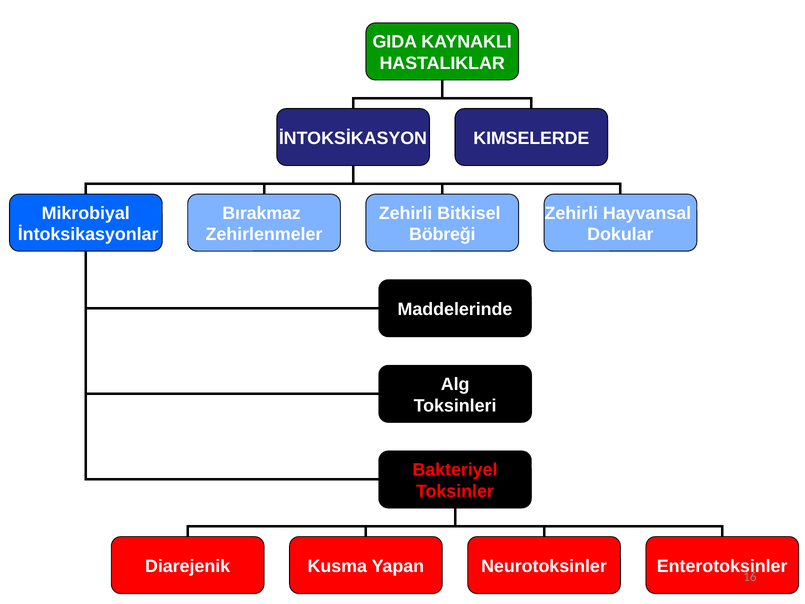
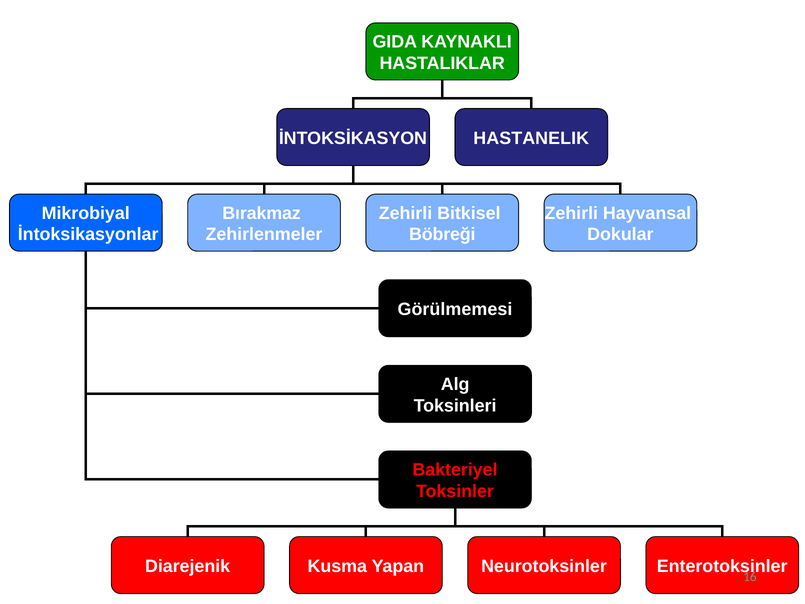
KIMSELERDE: KIMSELERDE -> HASTANELIK (531, 138)
Maddelerinde: Maddelerinde -> Görülmemesi (455, 309)
